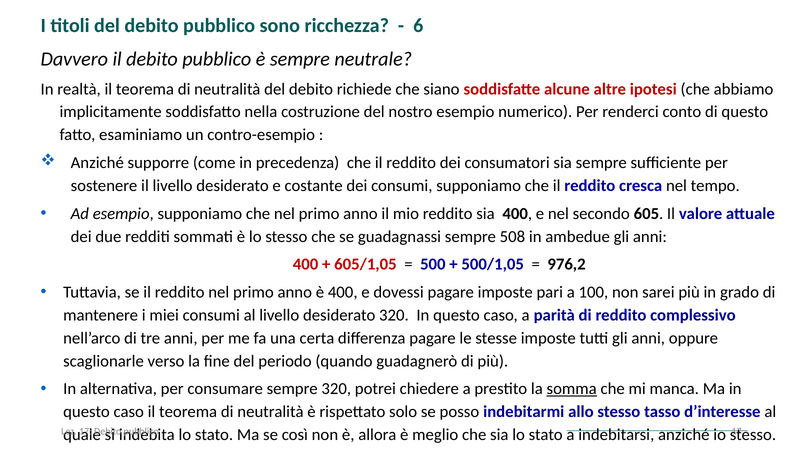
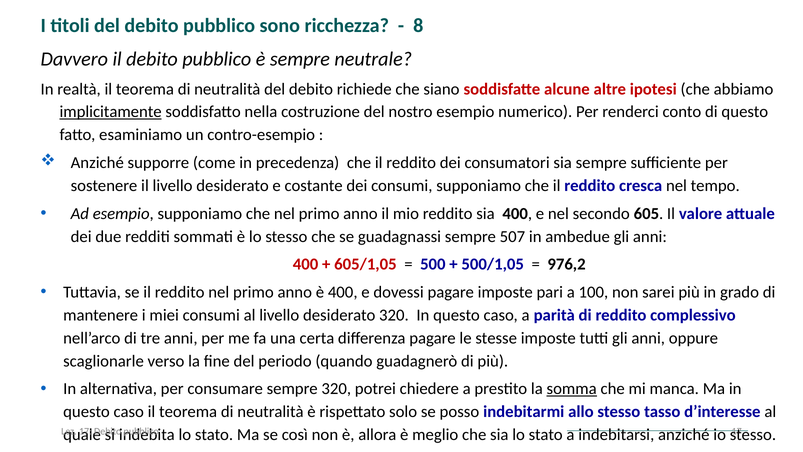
6: 6 -> 8 (418, 26)
implicitamente underline: none -> present (111, 112)
508: 508 -> 507 (512, 236)
